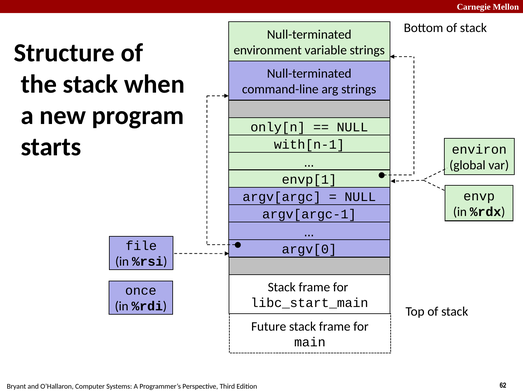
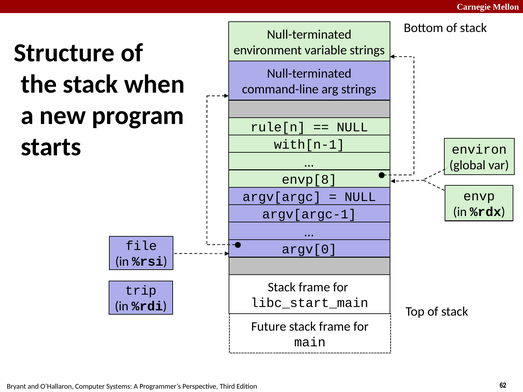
only[n: only[n -> rule[n (278, 127)
envp[1: envp[1 -> envp[8 (309, 180)
once: once -> trip (141, 291)
